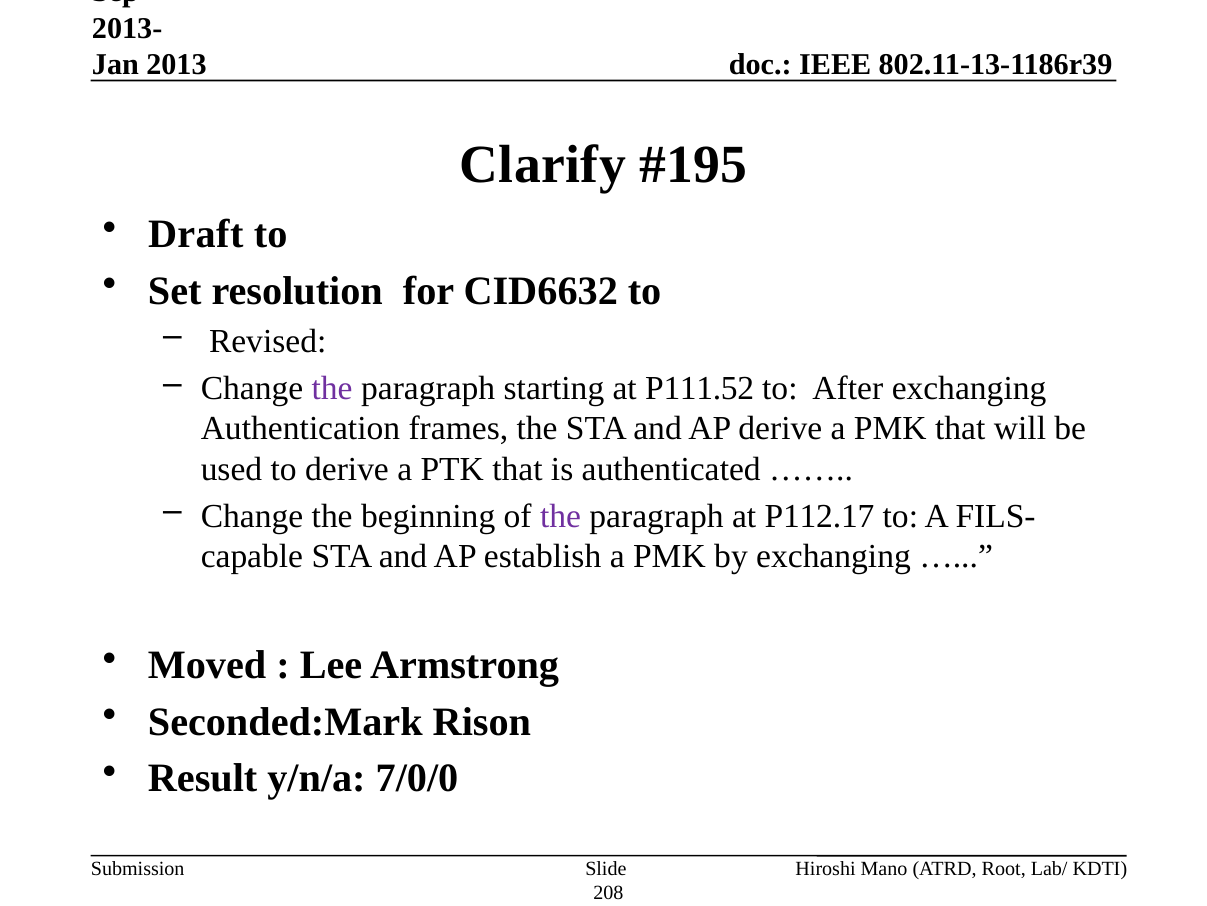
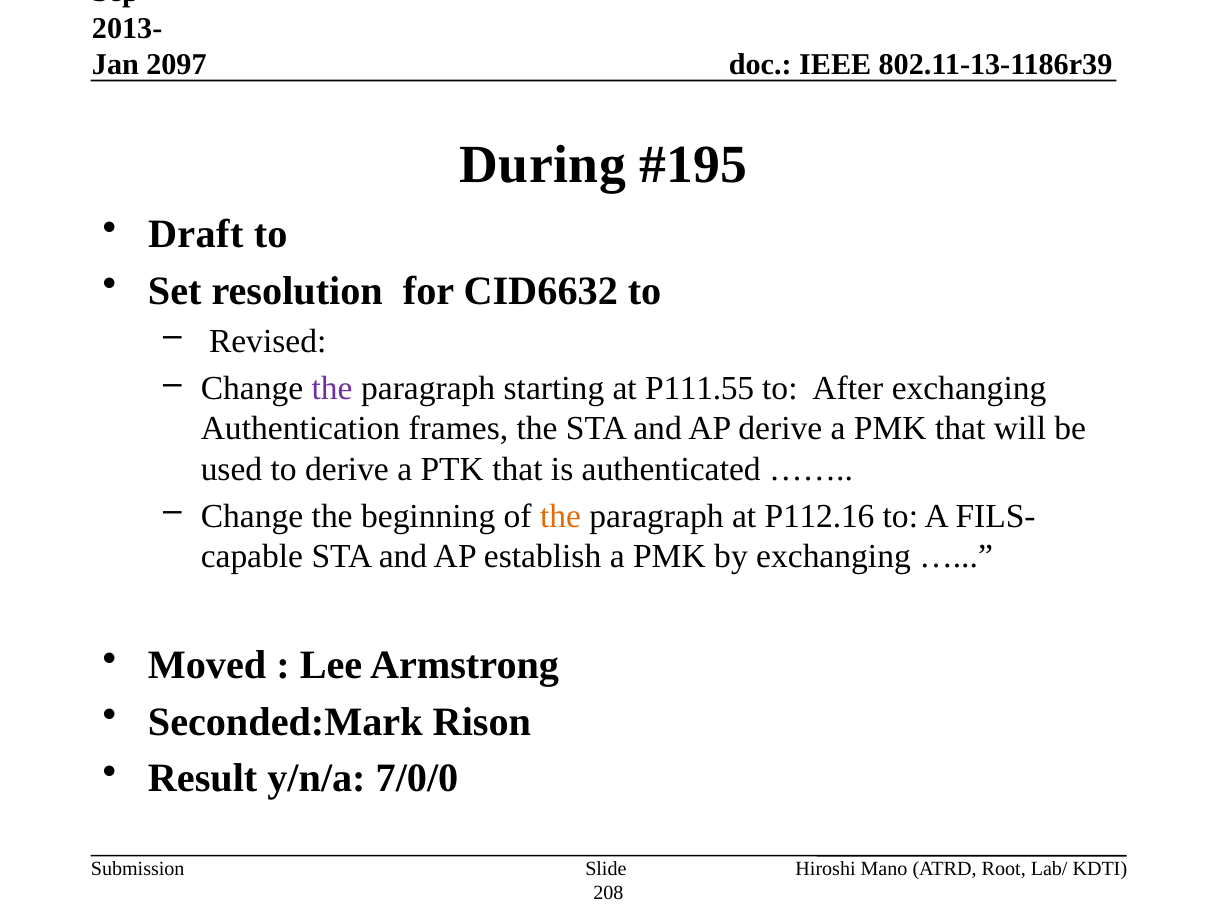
2013: 2013 -> 2097 (176, 64)
Clarify: Clarify -> During (543, 165)
P111.52: P111.52 -> P111.55 (700, 388)
the colour: purple -> orange (561, 516)
P112.17: P112.17 -> P112.16 (819, 516)
